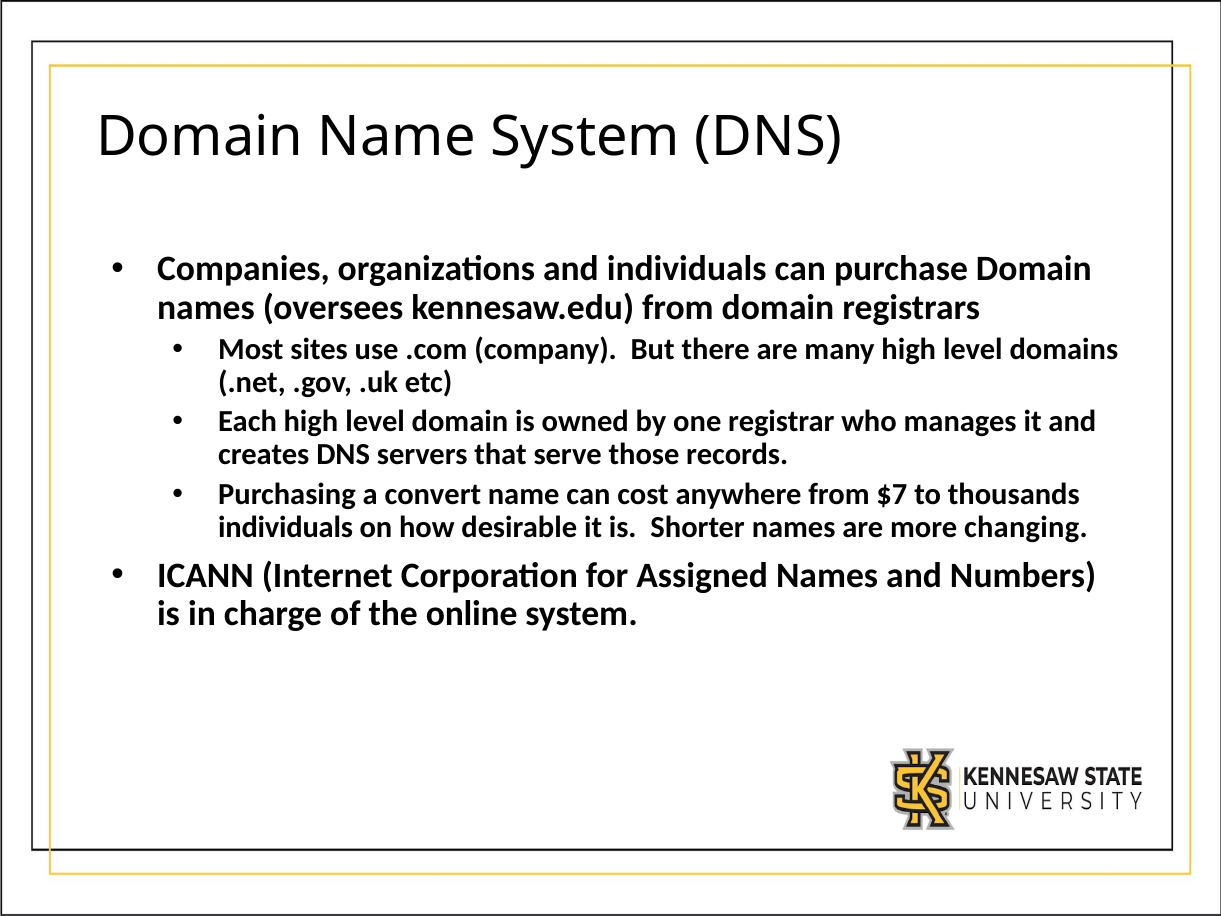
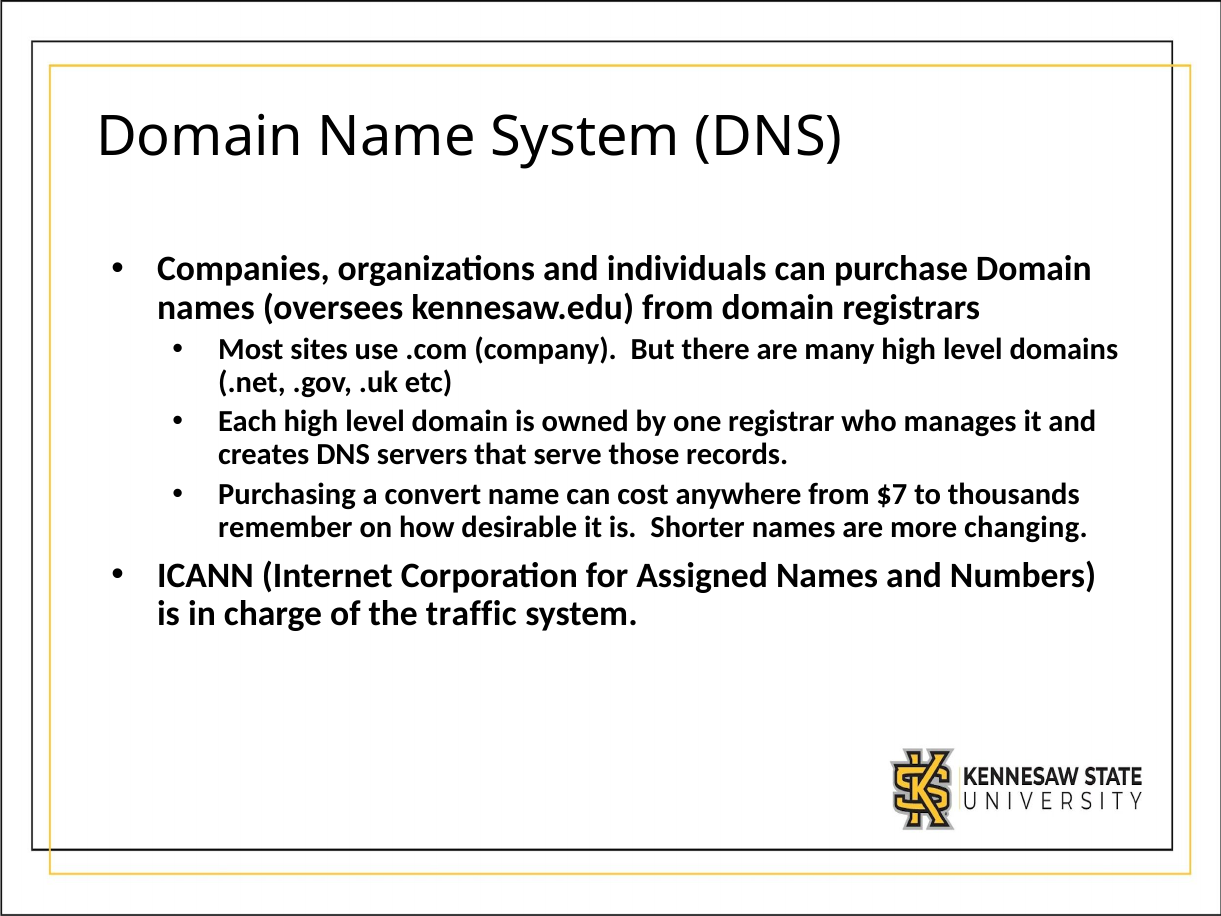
individuals: individuals -> remember (285, 527)
online: online -> traffic (471, 614)
